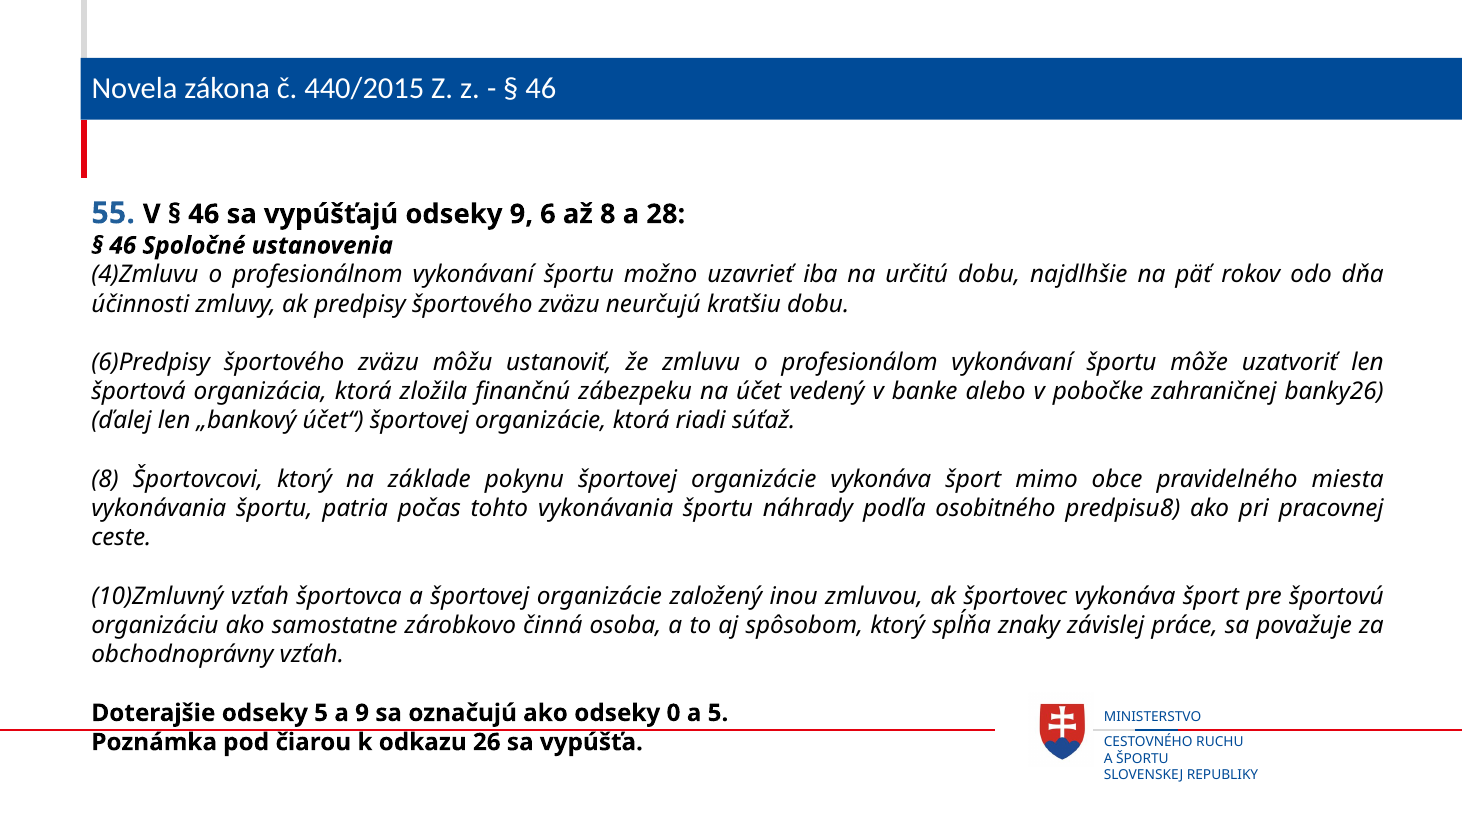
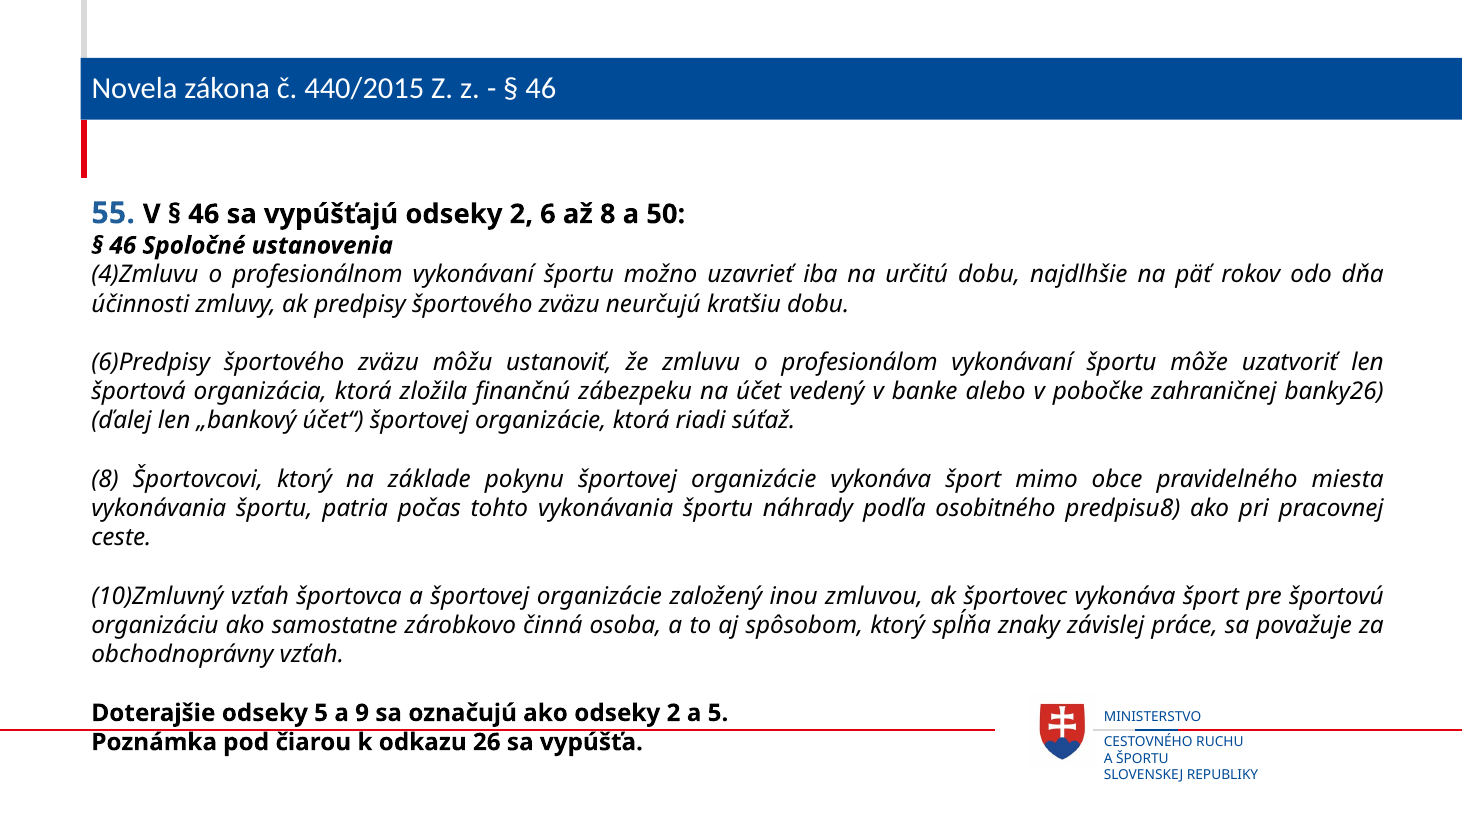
vypúšťajú odseky 9: 9 -> 2 (521, 214)
28: 28 -> 50 (666, 214)
ako odseky 0: 0 -> 2 (674, 713)
